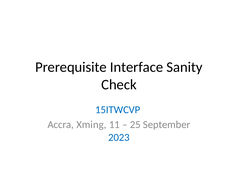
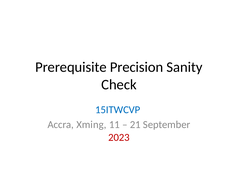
Interface: Interface -> Precision (137, 67)
25: 25 -> 21 (135, 124)
2023 colour: blue -> red (119, 137)
